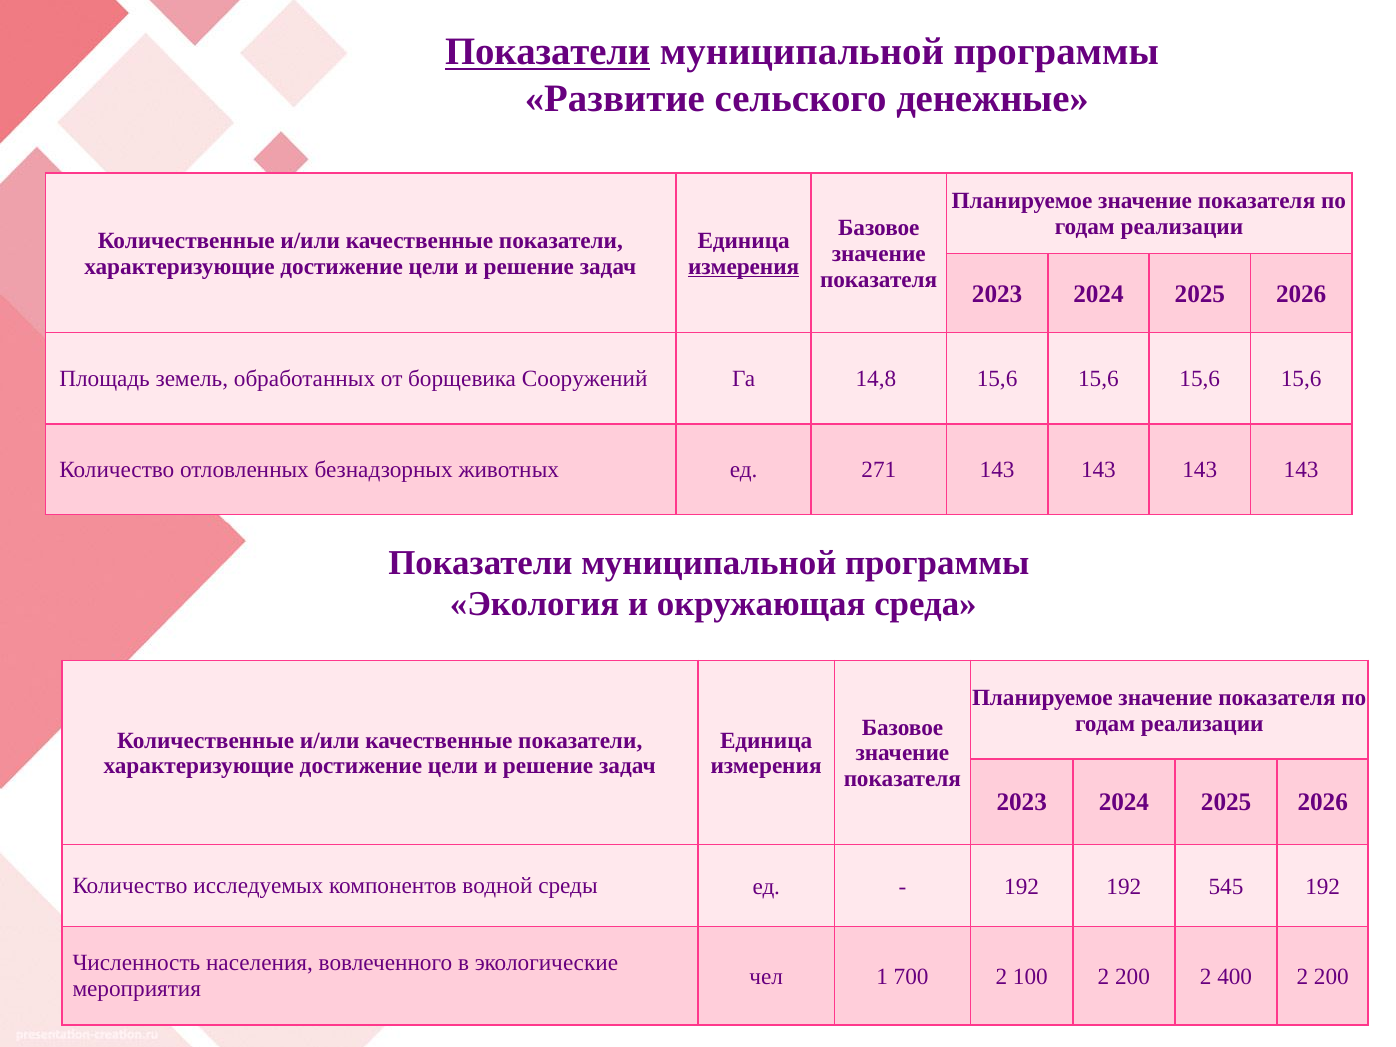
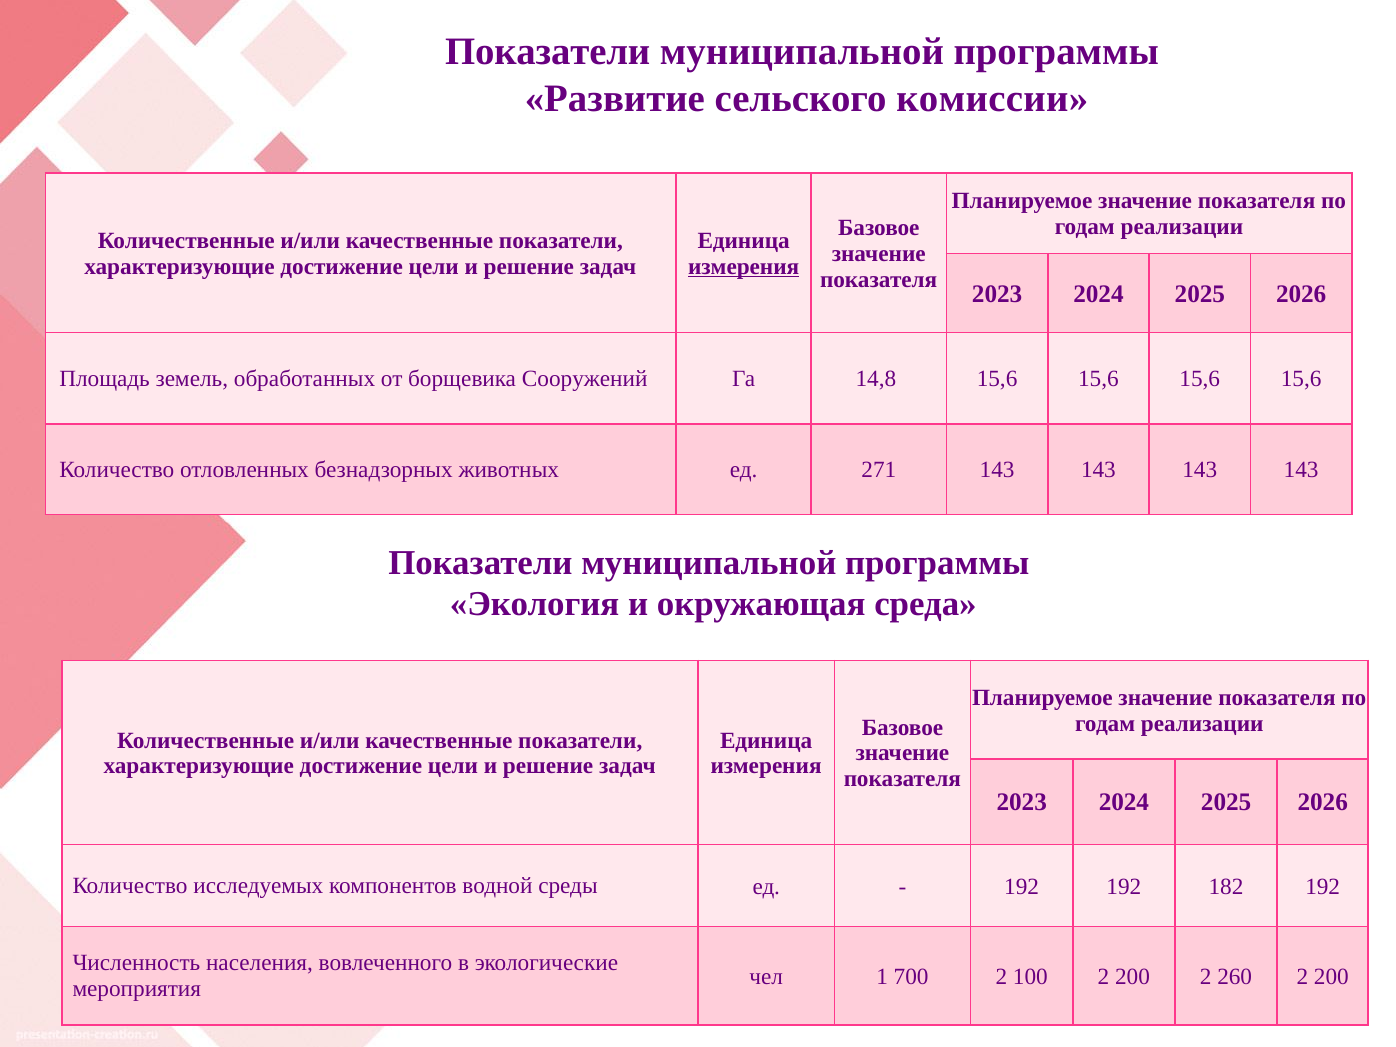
Показатели underline: present -> none (548, 52)
денежные: денежные -> комиссии (992, 99)
545: 545 -> 182 (1226, 886)
400: 400 -> 260 (1235, 977)
